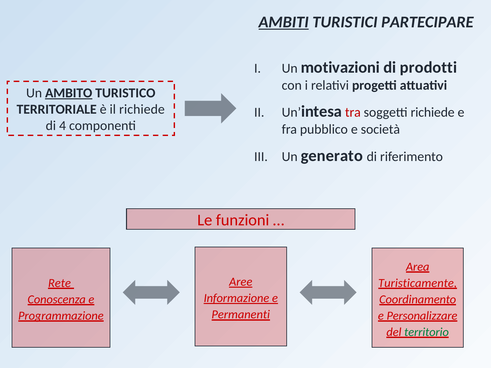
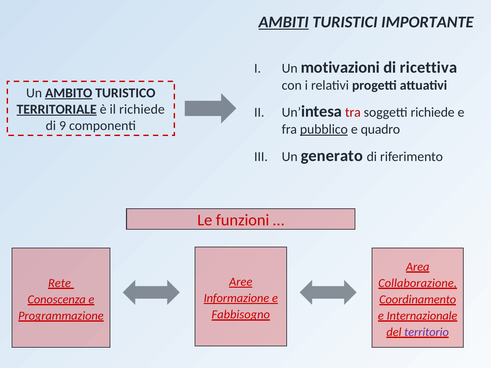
PARTECIPARE: PARTECIPARE -> IMPORTANTE (427, 22)
prodotti: prodotti -> ricettiva (429, 67)
TERRITORIALE underline: none -> present (57, 109)
4: 4 -> 9 (63, 126)
pubblico underline: none -> present (324, 129)
società: società -> quadro (380, 129)
Turisticamente: Turisticamente -> Collaborazione (418, 283)
Permanenti: Permanenti -> Fabbisogno (241, 315)
Personalizzare: Personalizzare -> Internazionale (422, 316)
territorio colour: green -> purple (427, 332)
